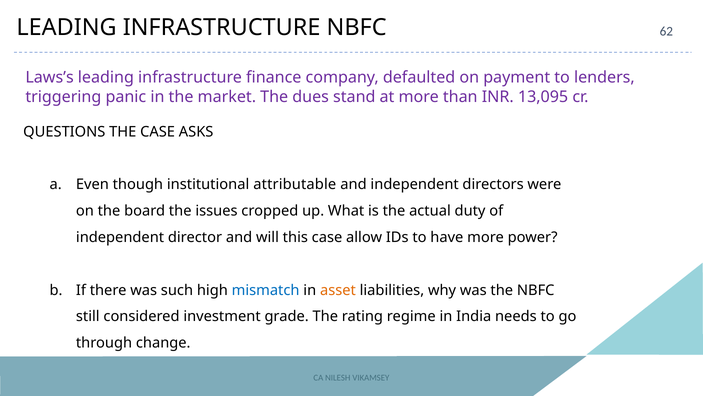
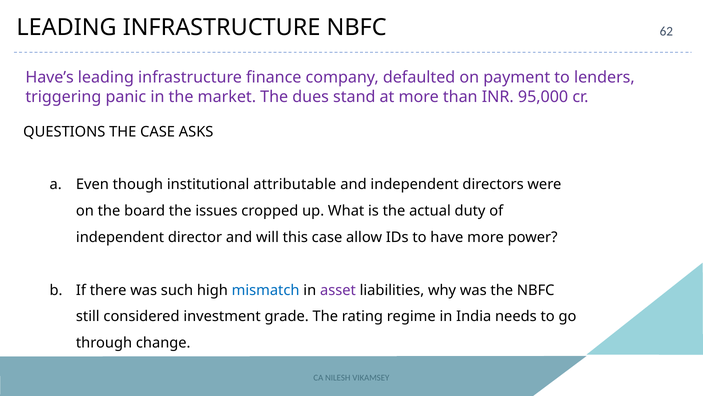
Laws’s: Laws’s -> Have’s (50, 78)
13,095: 13,095 -> 95,000 (543, 97)
asset colour: orange -> purple (338, 290)
